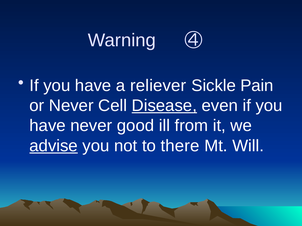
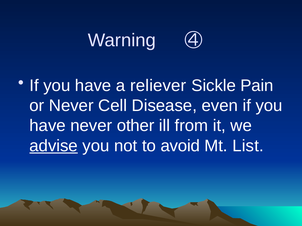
Disease underline: present -> none (164, 106)
good: good -> other (136, 126)
there: there -> avoid (180, 146)
Will: Will -> List (248, 146)
